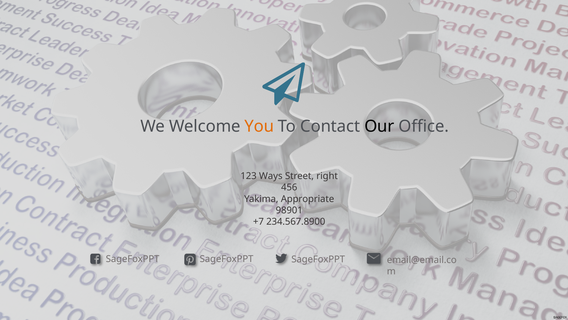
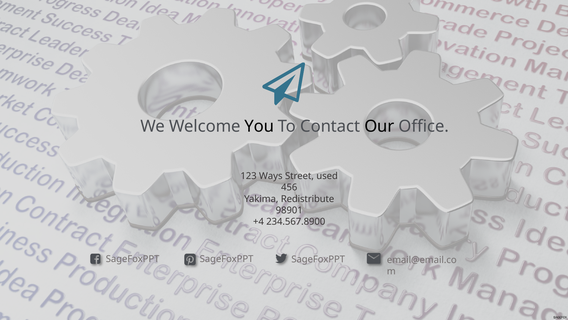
You colour: orange -> black (259, 126)
right: right -> used (327, 176)
Appropriate: Appropriate -> Redistribute (308, 199)
+7: +7 -> +4 (258, 221)
